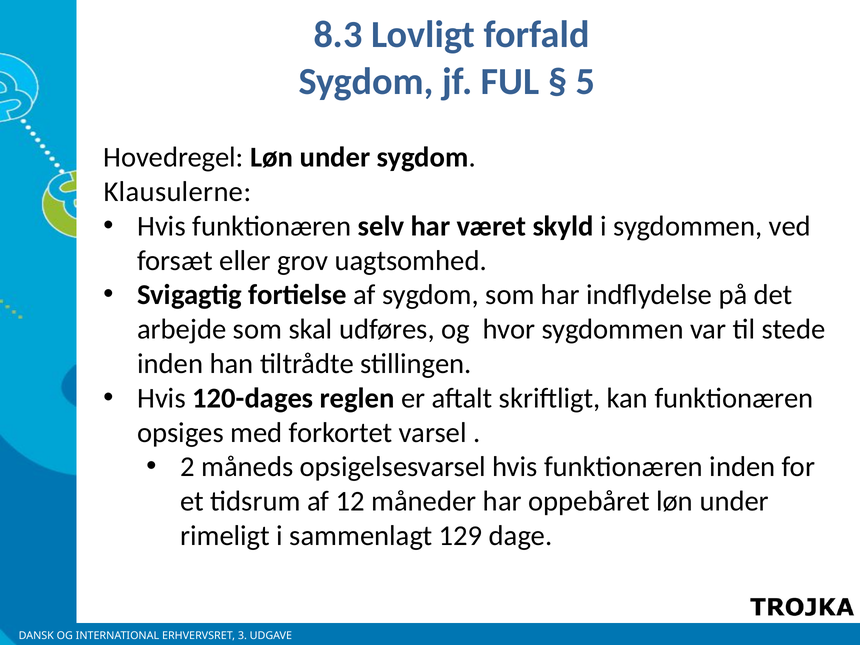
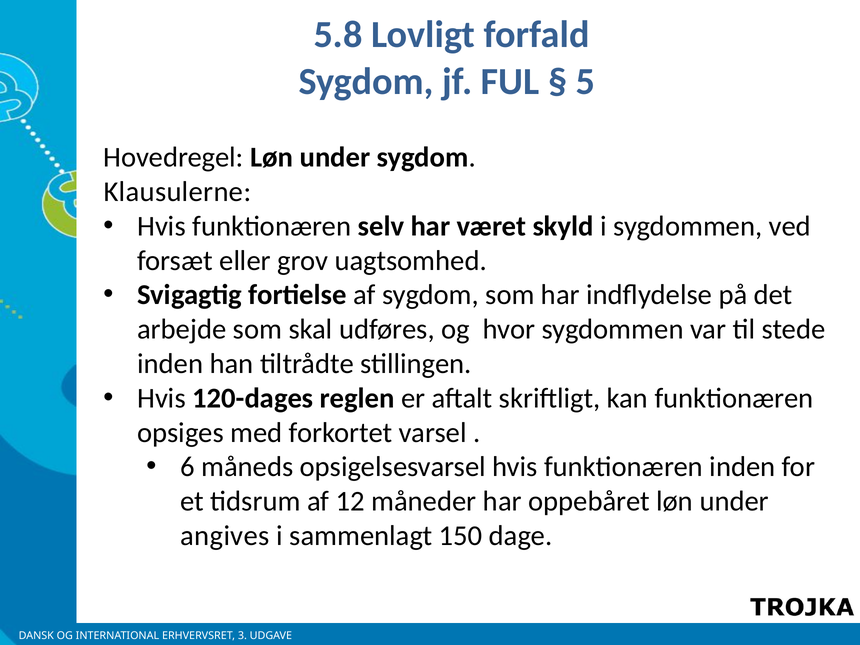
8.3: 8.3 -> 5.8 (338, 35)
2: 2 -> 6 (188, 467)
rimeligt: rimeligt -> angives (225, 536)
129: 129 -> 150 (461, 536)
